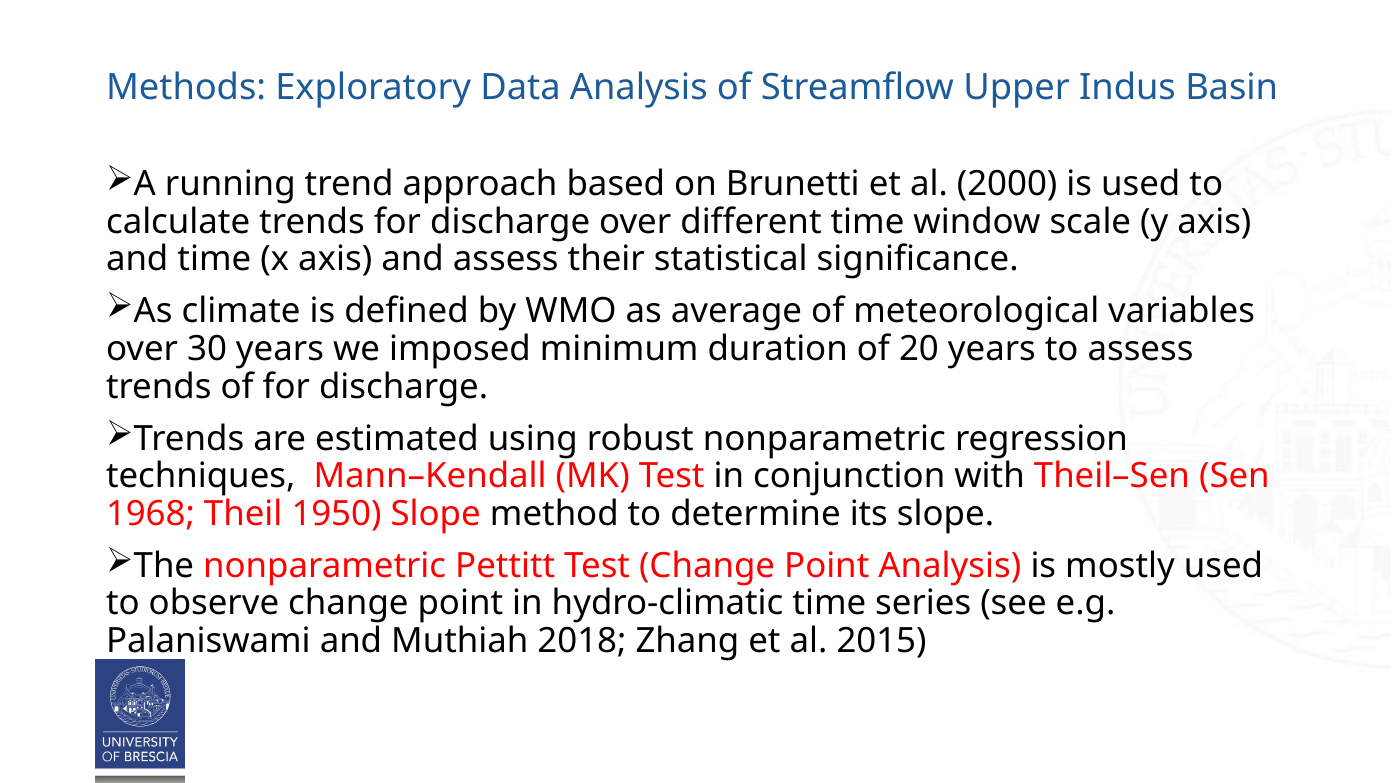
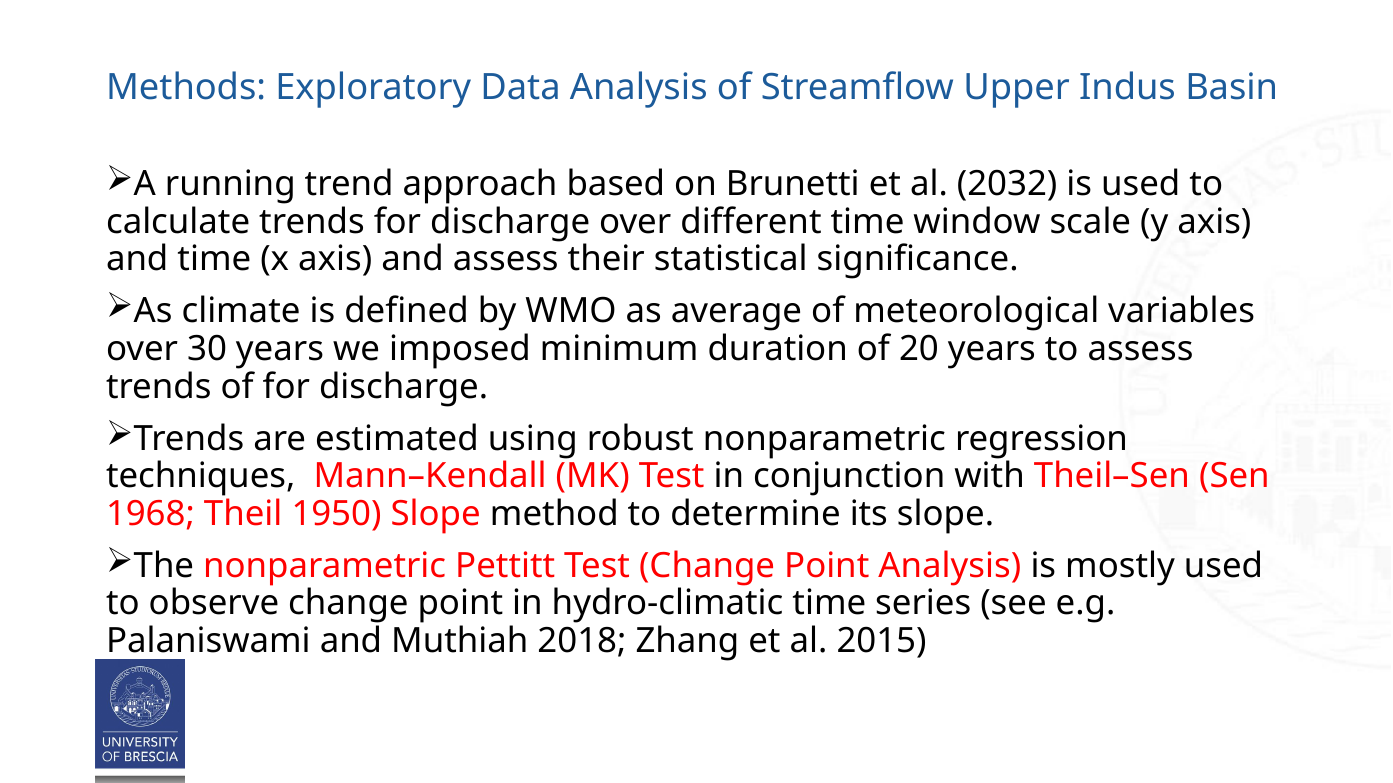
2000: 2000 -> 2032 (1007, 184)
